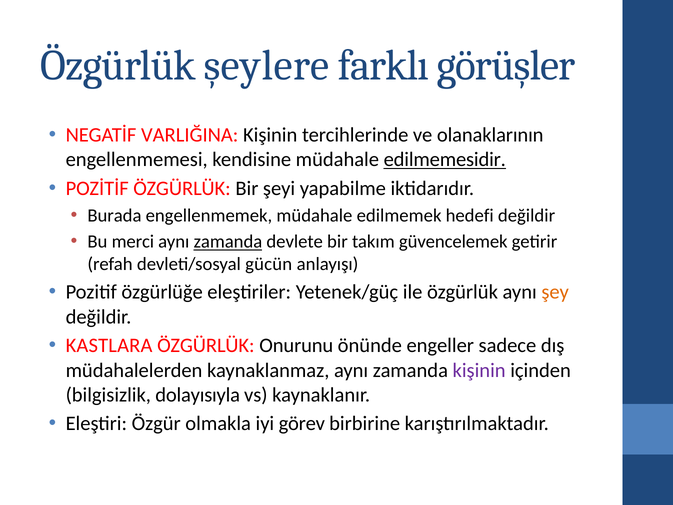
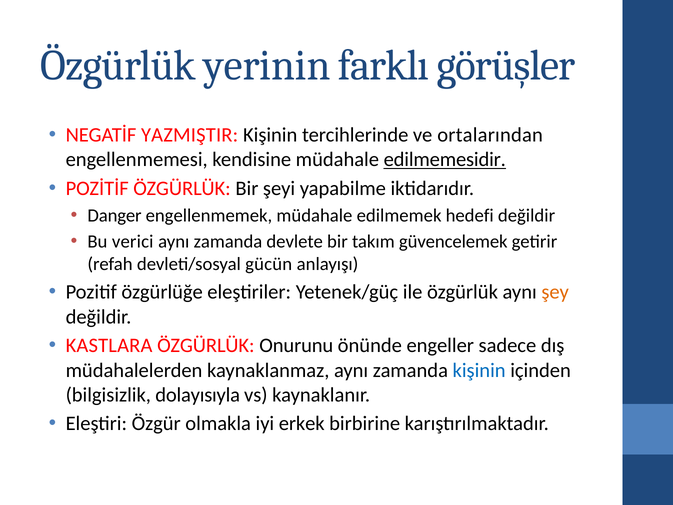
şeylere: şeylere -> yerinin (267, 65)
VARLIĞINA: VARLIĞINA -> YAZMIŞTIR (190, 135)
olanaklarının: olanaklarının -> ortalarından (490, 135)
Burada: Burada -> Danger (115, 216)
merci: merci -> verici (133, 242)
zamanda underline: present -> none (228, 242)
kişinin colour: purple -> blue (479, 370)
görev: görev -> erkek (302, 423)
